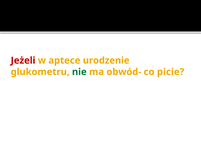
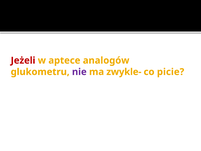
urodzenie: urodzenie -> analogów (106, 60)
nie colour: green -> purple (79, 72)
obwód-: obwód- -> zwykle- (124, 72)
